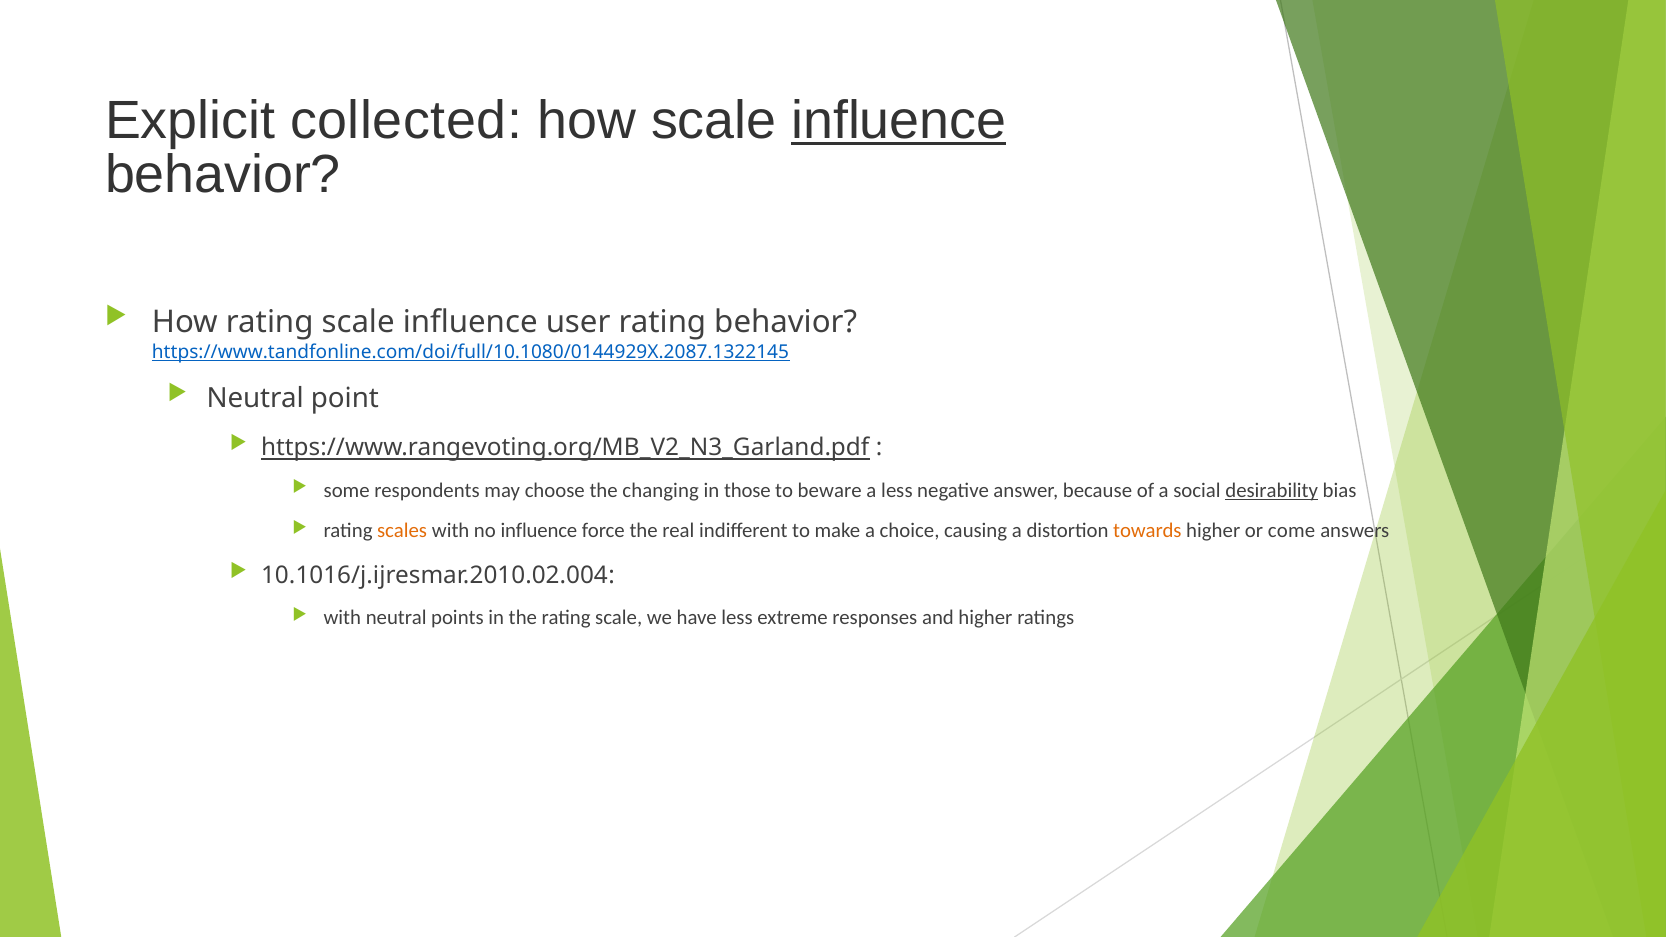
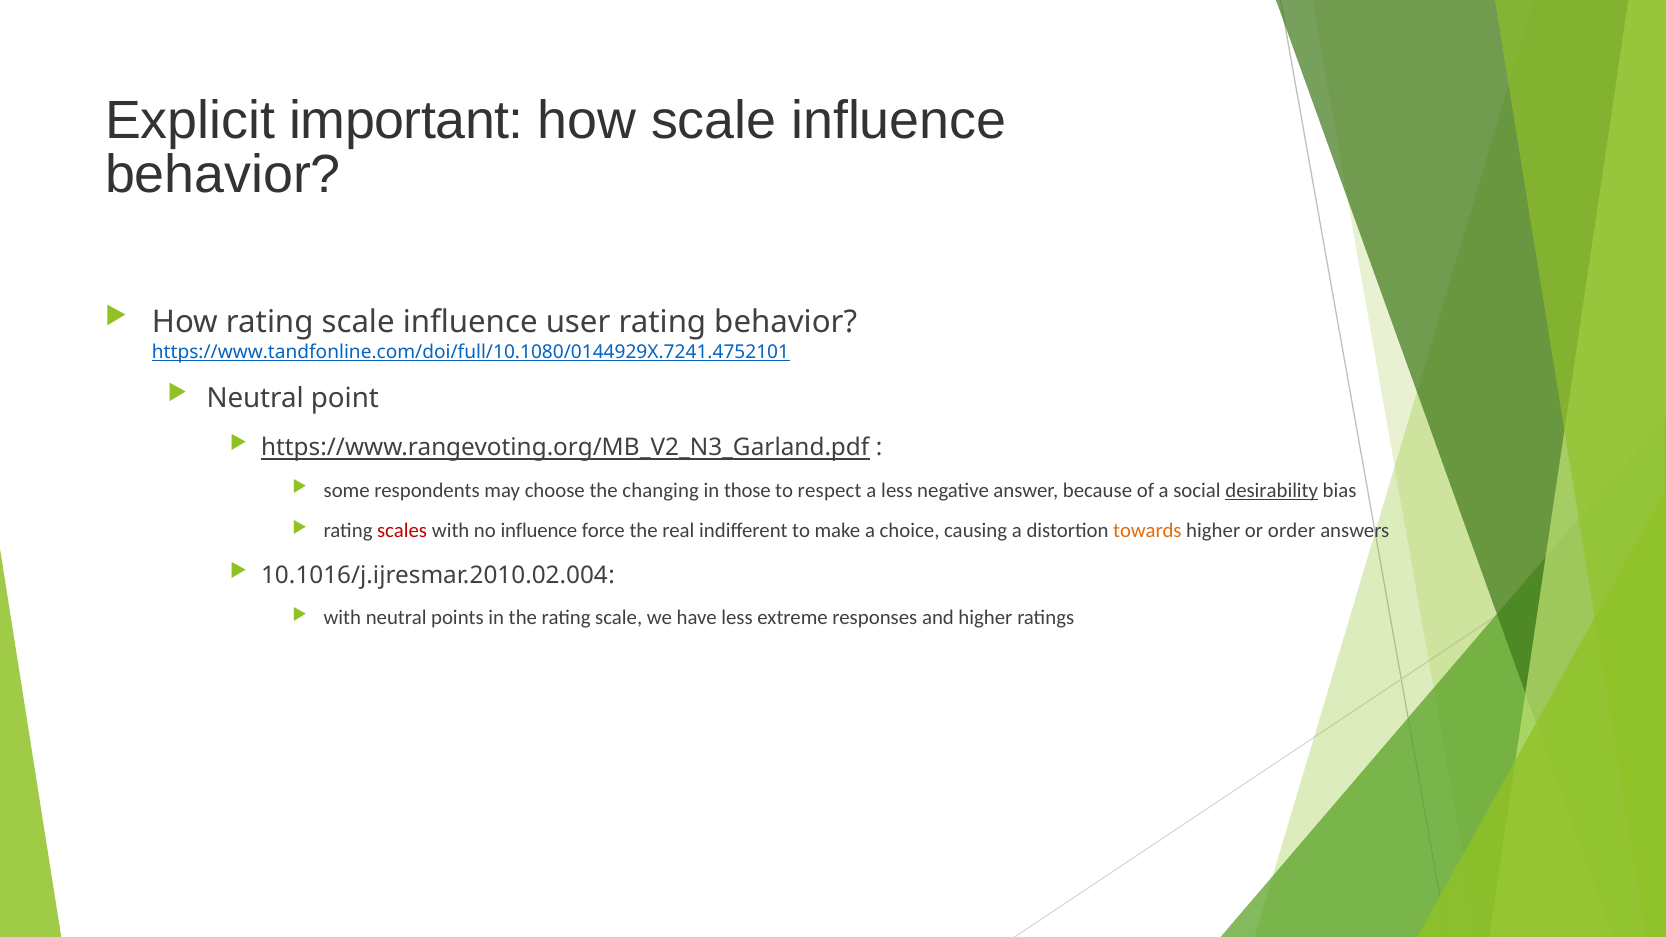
collected: collected -> important (407, 121)
influence underline: present -> none (899, 121)
https://www.tandfonline.com/doi/full/10.1080/0144929X.2087.1322145: https://www.tandfonline.com/doi/full/10.1080/0144929X.2087.1322145 -> https://www.tandfonline.com/doi/full/10.1080/0144929X.7241.4752101 (470, 352)
beware: beware -> respect (830, 490)
scales colour: orange -> red (402, 531)
come: come -> order (1292, 531)
